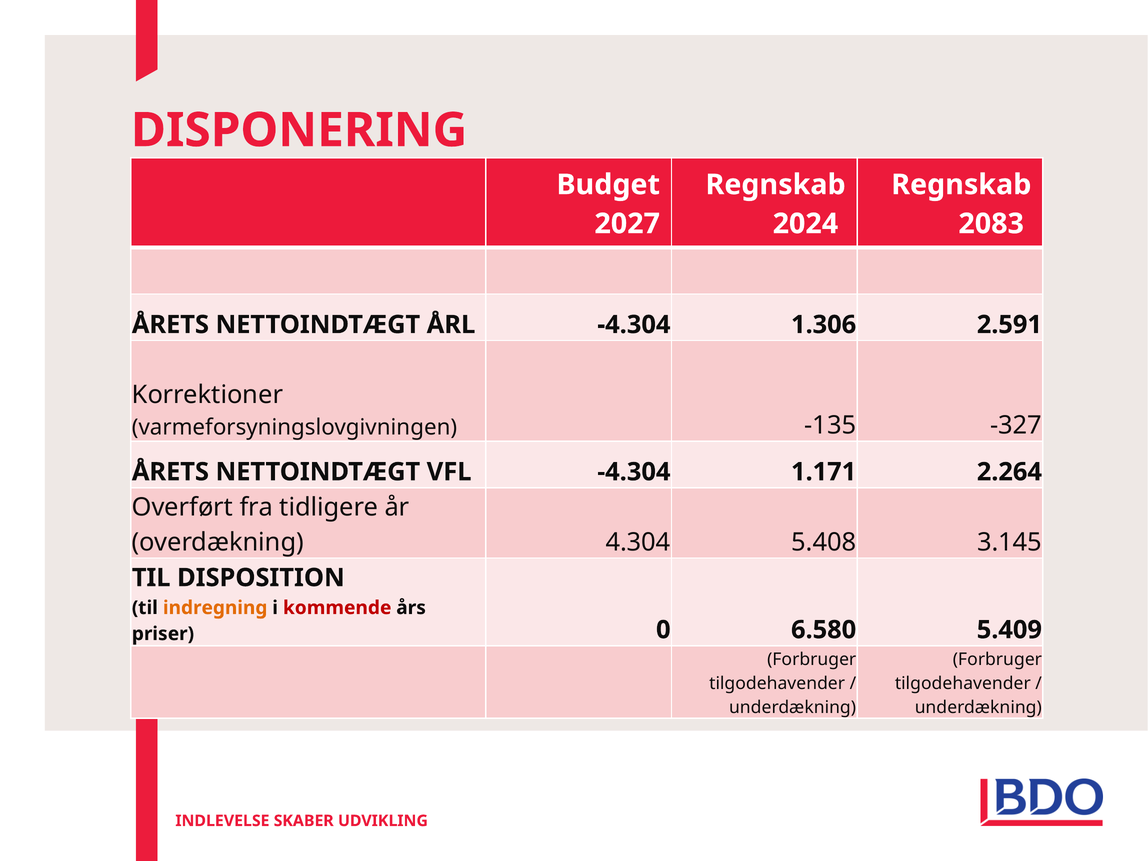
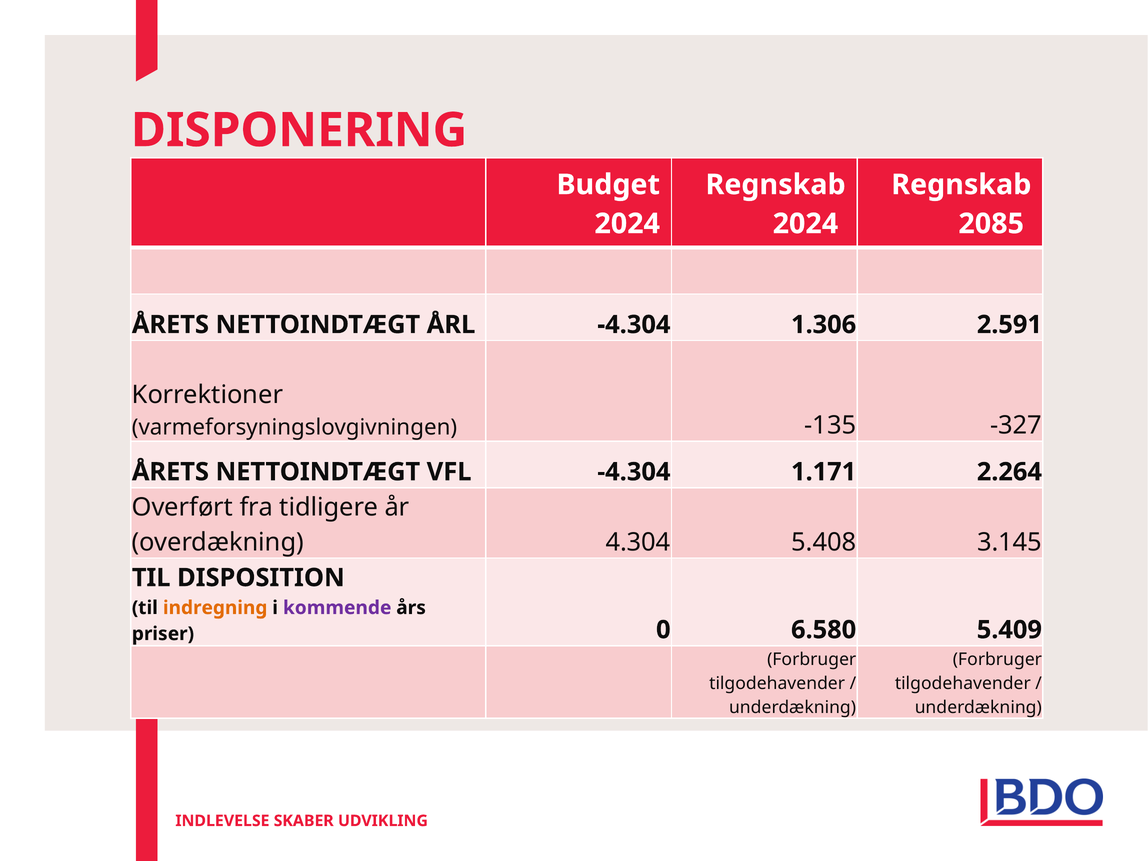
2027: 2027 -> 2024 (627, 224)
2083: 2083 -> 2085 (991, 224)
kommende colour: red -> purple (337, 608)
